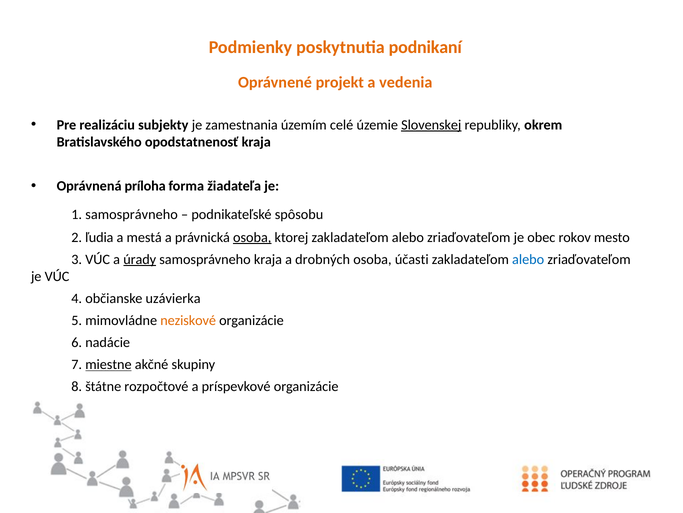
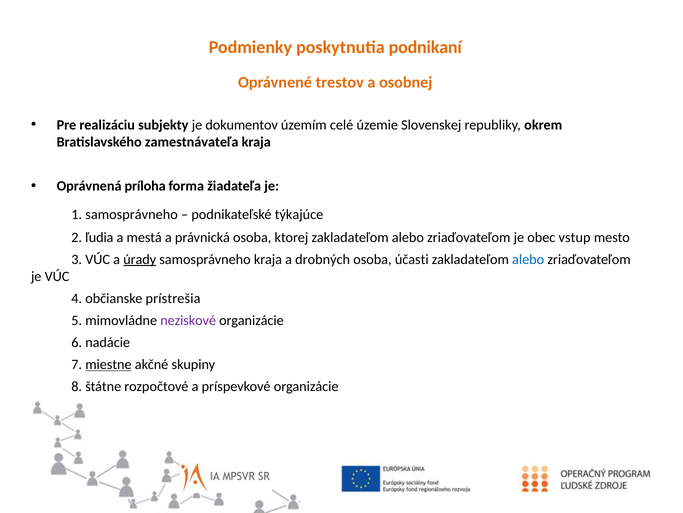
projekt: projekt -> trestov (340, 82)
vedenia: vedenia -> osobnej (406, 82)
zamestnania: zamestnania -> dokumentov (242, 125)
Slovenskej underline: present -> none (431, 125)
opodstatnenosť: opodstatnenosť -> zamestnávateľa (192, 142)
spôsobu: spôsobu -> týkajúce (299, 214)
osoba underline: present -> none (252, 237)
rokov: rokov -> vstup (575, 237)
uzávierka: uzávierka -> prístrešia (173, 298)
neziskové colour: orange -> purple (188, 320)
